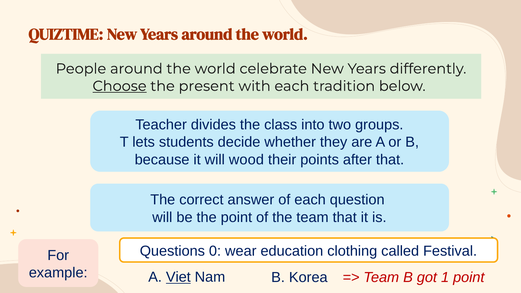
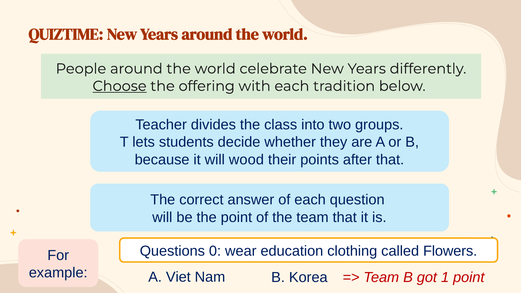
present: present -> offering (207, 86)
Festival: Festival -> Flowers (450, 251)
Viet underline: present -> none (178, 277)
